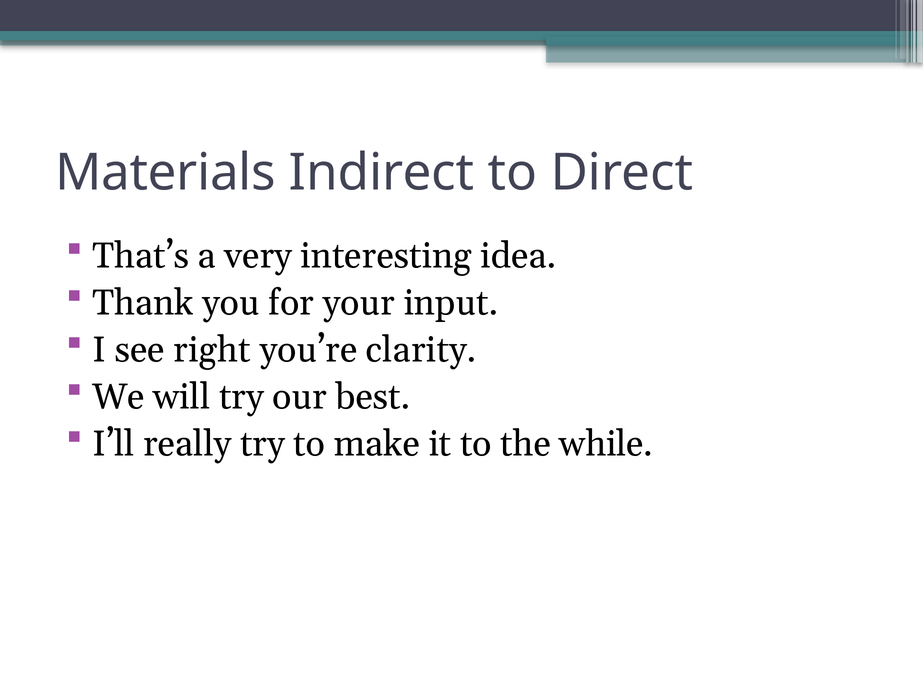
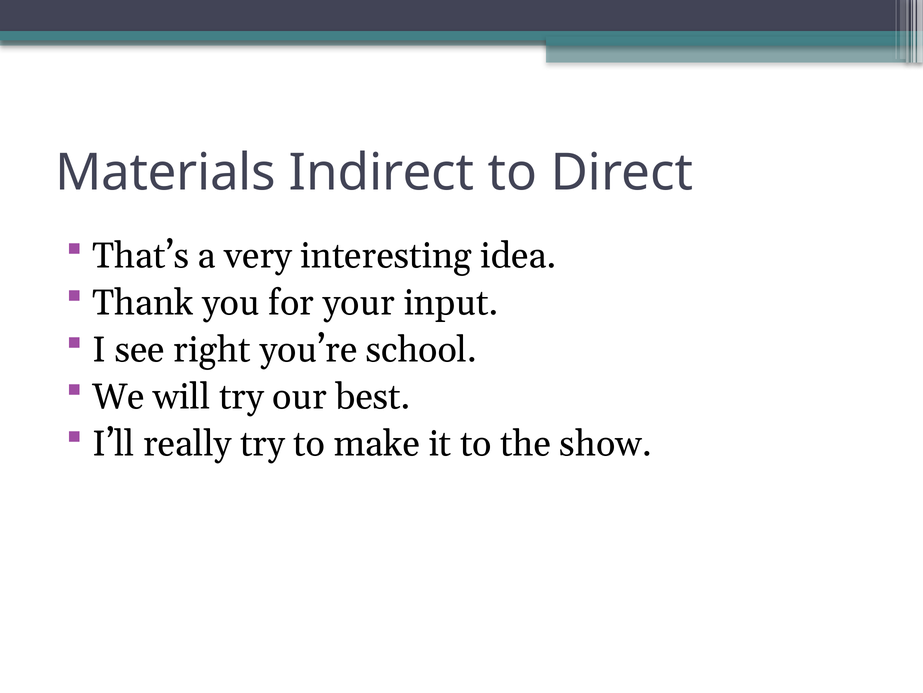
clarity: clarity -> school (421, 350)
while: while -> show (606, 443)
